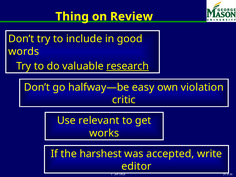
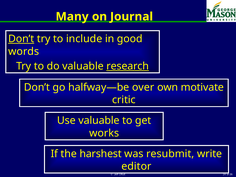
Thing: Thing -> Many (72, 17)
Review: Review -> Journal (132, 17)
Don’t underline: none -> present (21, 39)
easy: easy -> over (143, 87)
violation: violation -> motivate (202, 87)
Use relevant: relevant -> valuable (99, 120)
accepted: accepted -> resubmit (170, 154)
